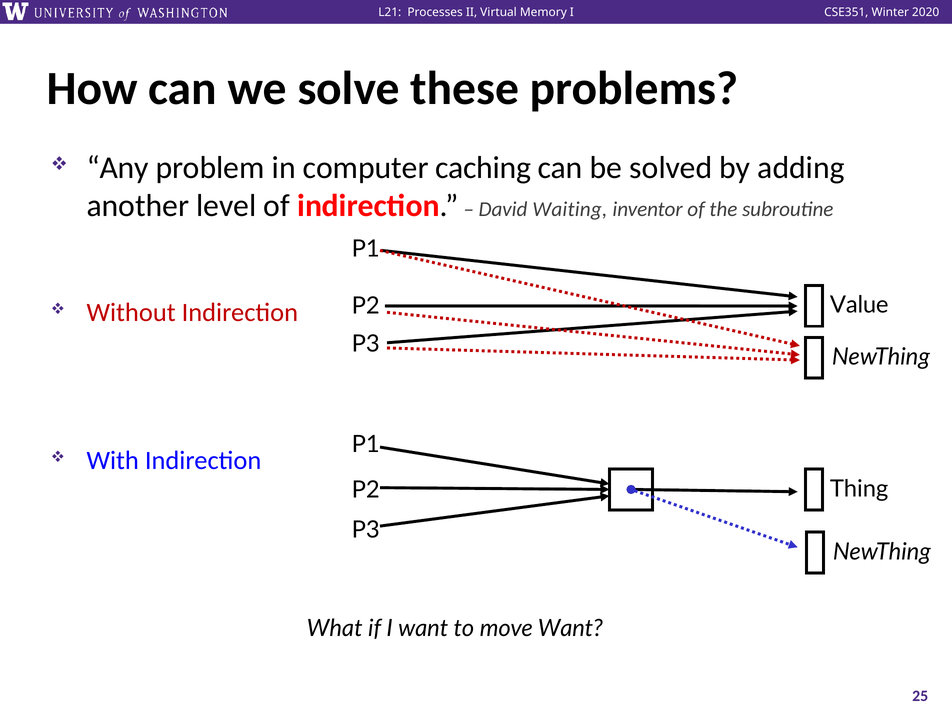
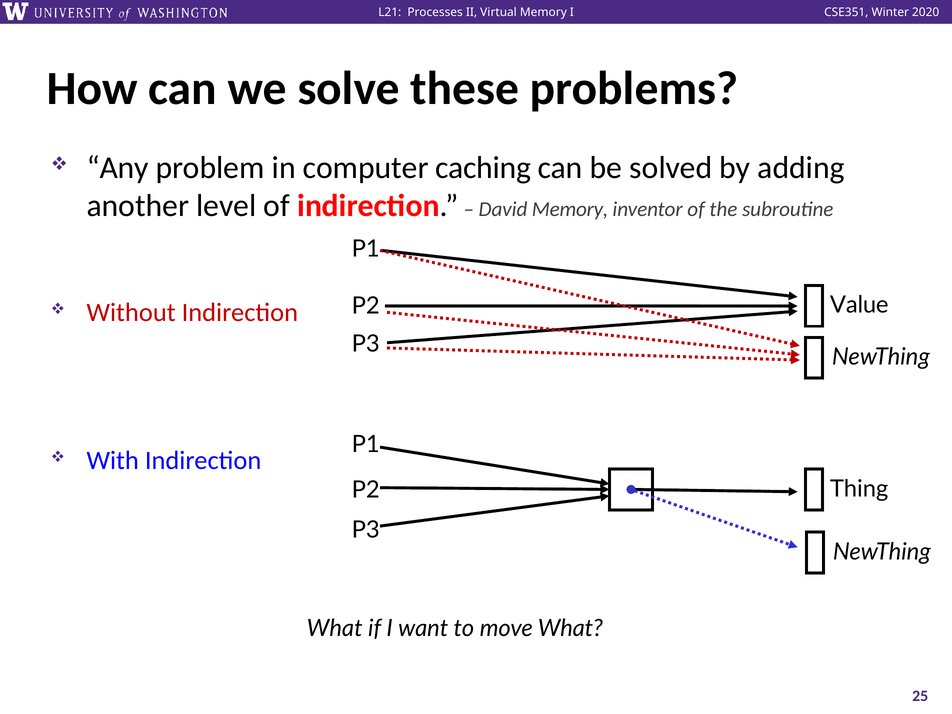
David Waiting: Waiting -> Memory (570, 209)
move Want: Want -> What (570, 628)
